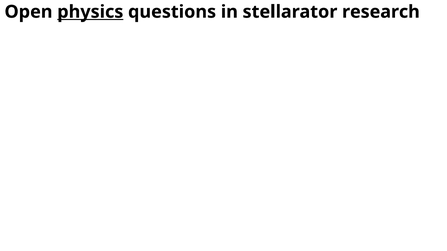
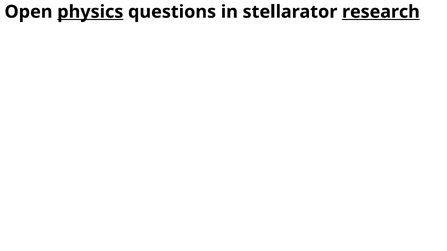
research underline: none -> present (381, 12)
